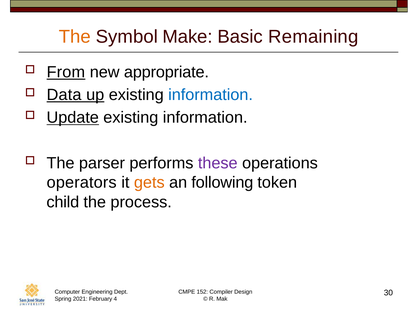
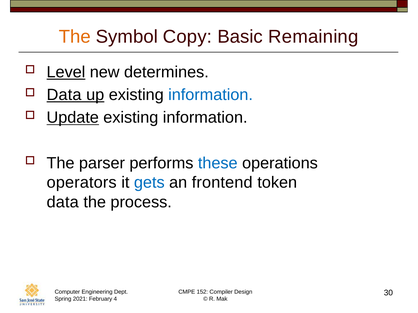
Make: Make -> Copy (187, 37)
From: From -> Level (66, 72)
appropriate: appropriate -> determines (166, 72)
these colour: purple -> blue (218, 163)
gets colour: orange -> blue (149, 183)
following: following -> frontend (222, 183)
child: child -> data (63, 202)
